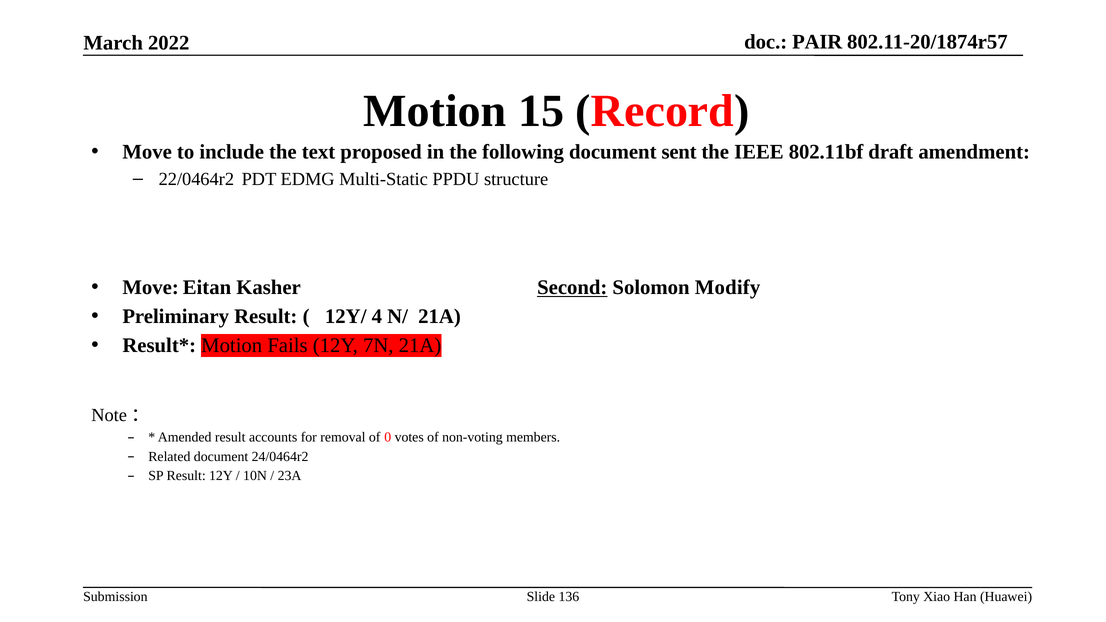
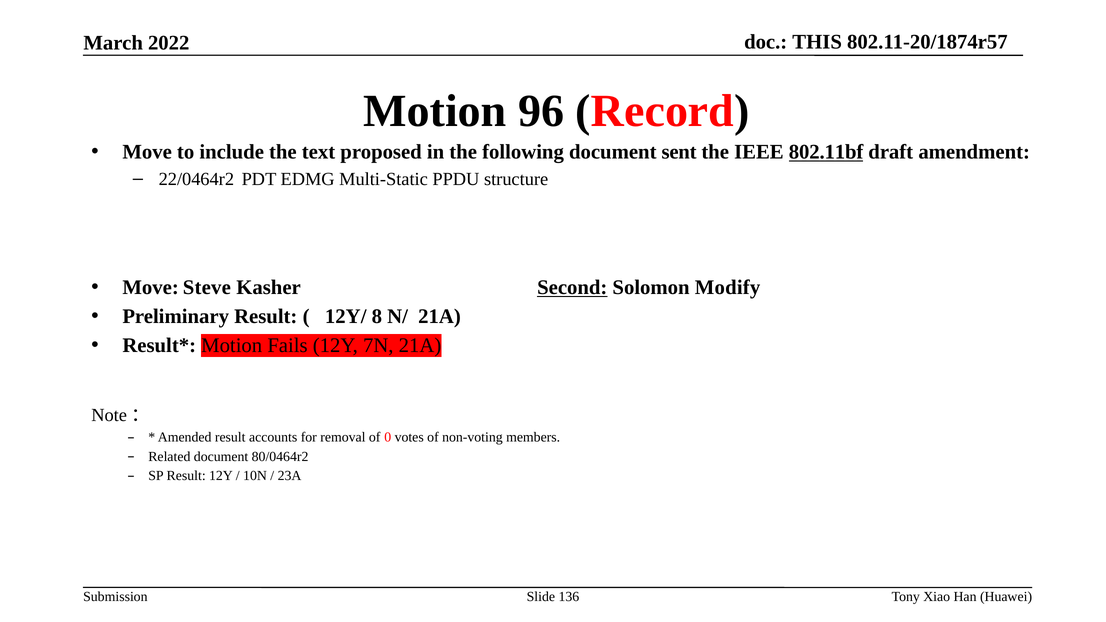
PAIR: PAIR -> THIS (817, 42)
15: 15 -> 96 (541, 111)
802.11bf underline: none -> present (826, 152)
Eitan: Eitan -> Steve (207, 288)
4: 4 -> 8 (377, 317)
24/0464r2: 24/0464r2 -> 80/0464r2 (280, 457)
